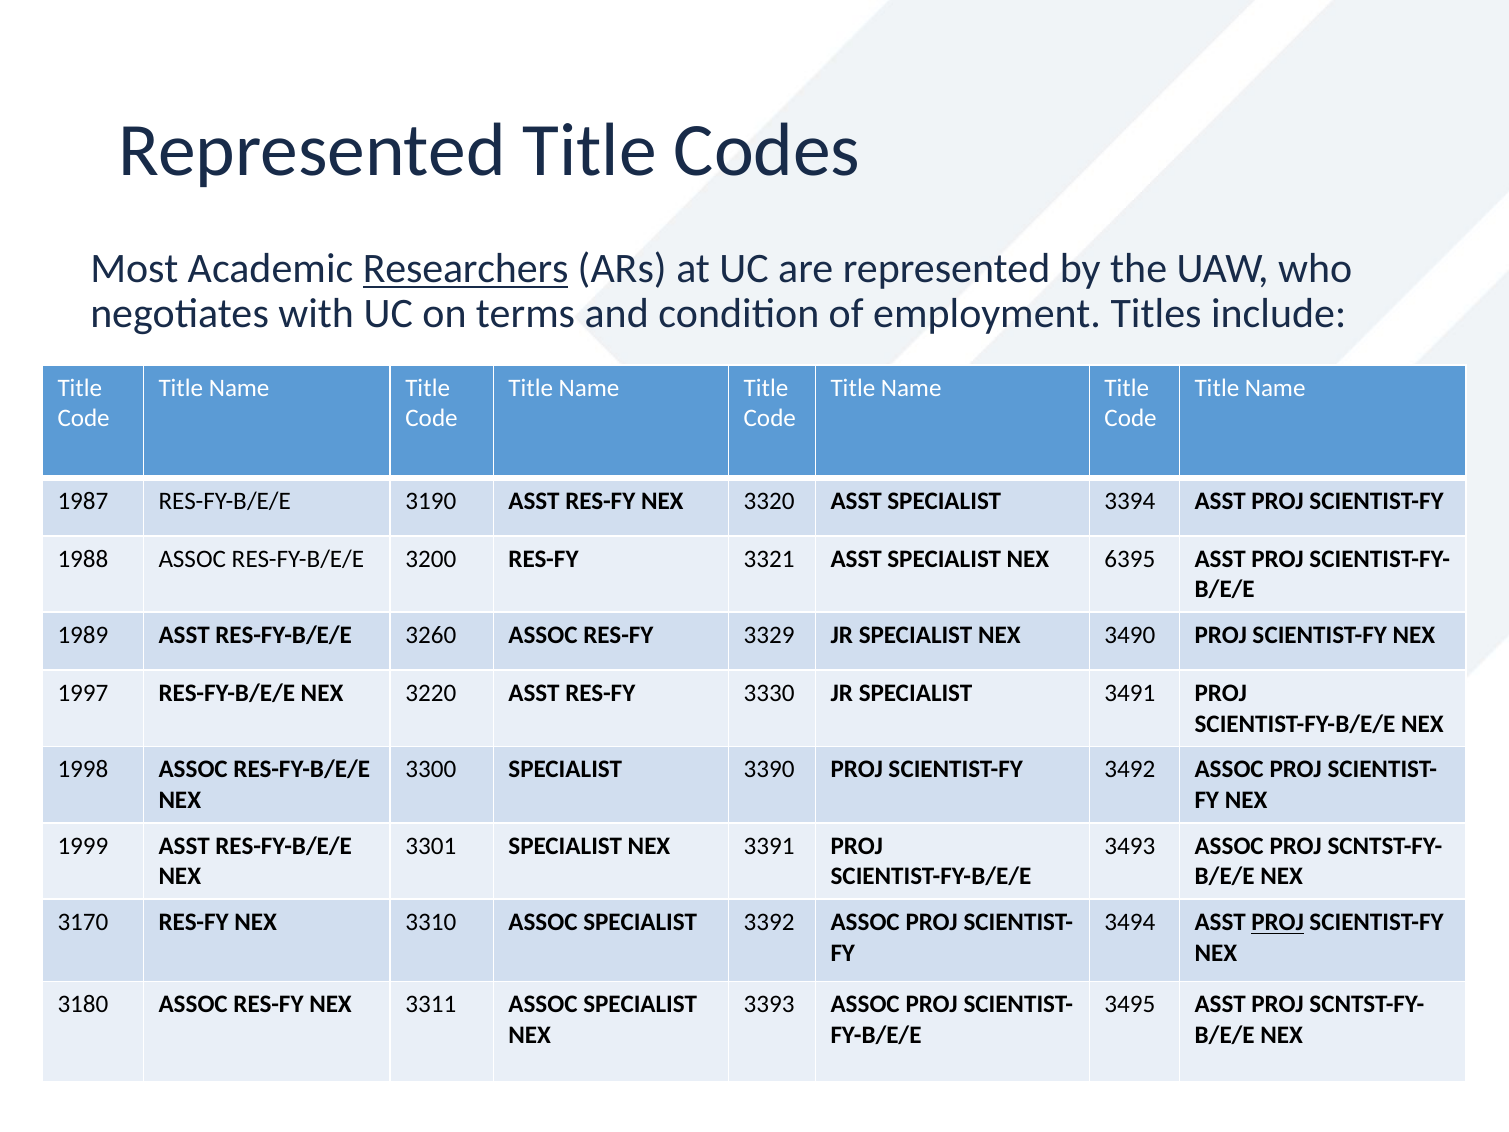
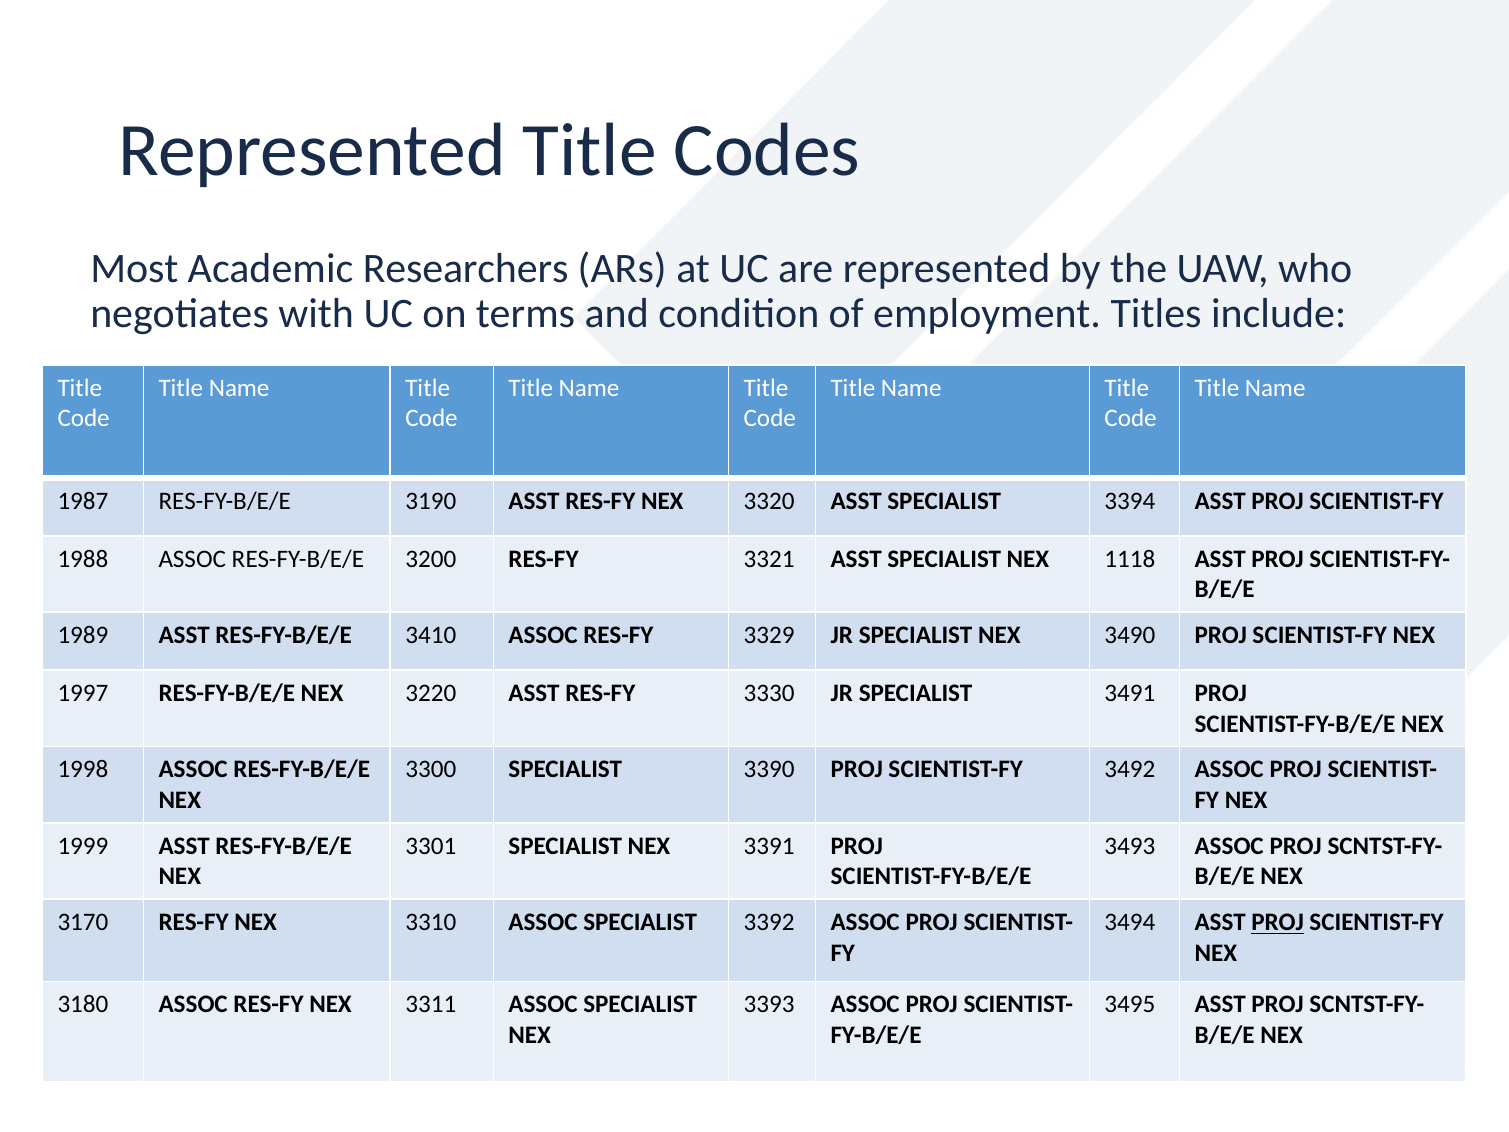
Researchers underline: present -> none (466, 269)
6395: 6395 -> 1118 (1130, 559)
3260: 3260 -> 3410 (431, 635)
